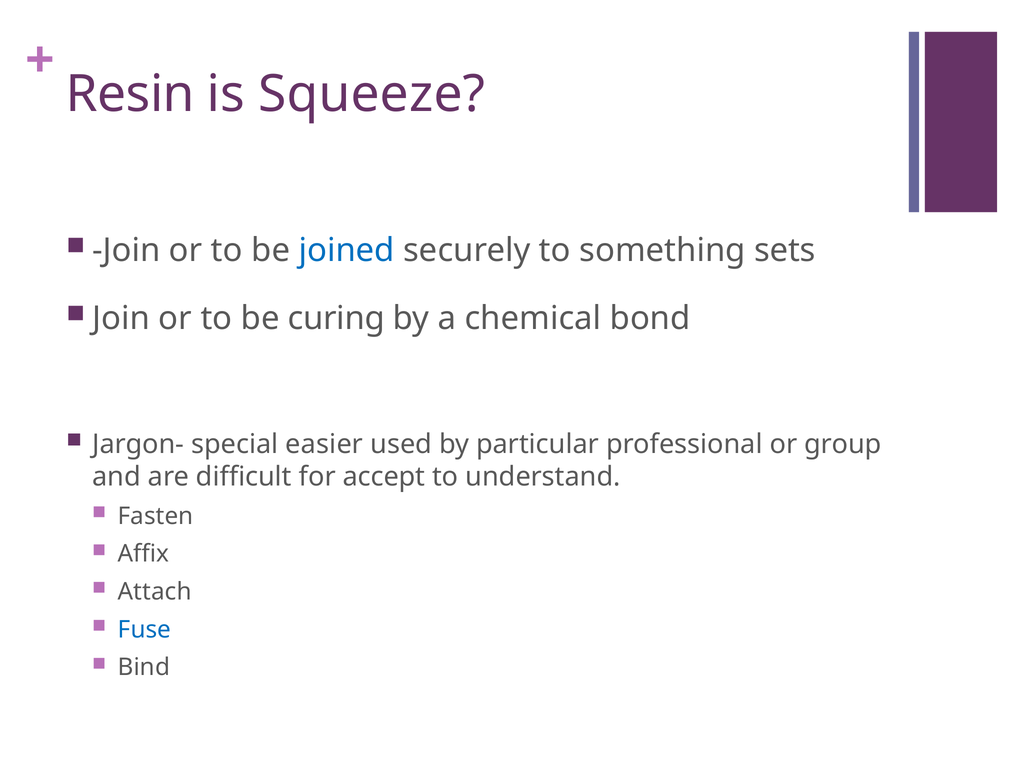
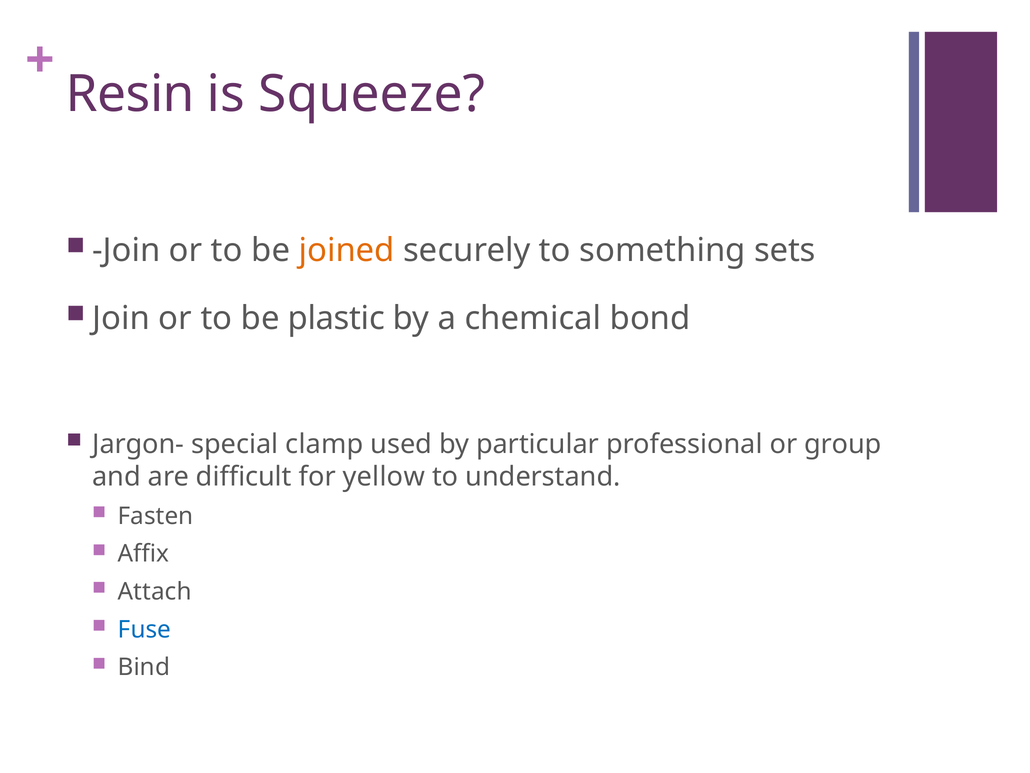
joined colour: blue -> orange (347, 250)
curing: curing -> plastic (336, 318)
easier: easier -> clamp (324, 444)
accept: accept -> yellow (384, 477)
